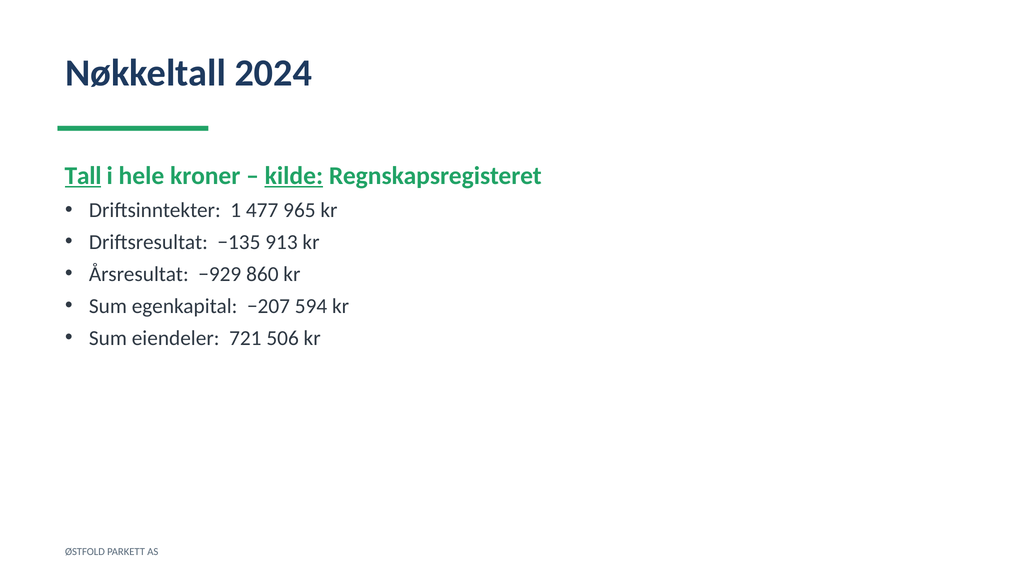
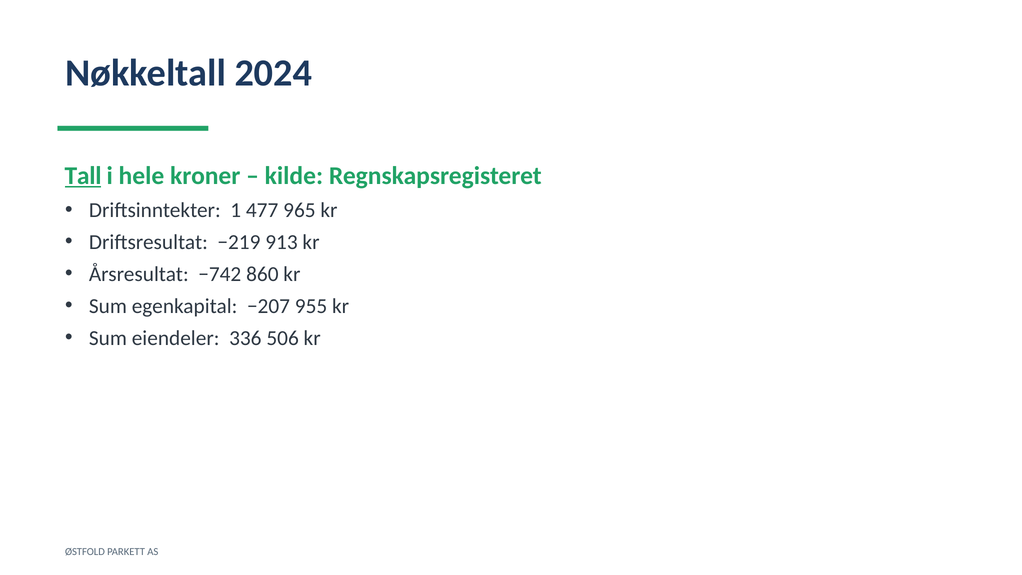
kilde underline: present -> none (294, 176)
−135: −135 -> −219 (239, 242)
−929: −929 -> −742 (220, 274)
594: 594 -> 955 (311, 306)
721: 721 -> 336 (245, 338)
